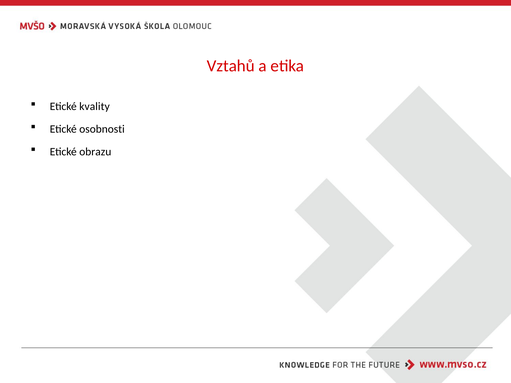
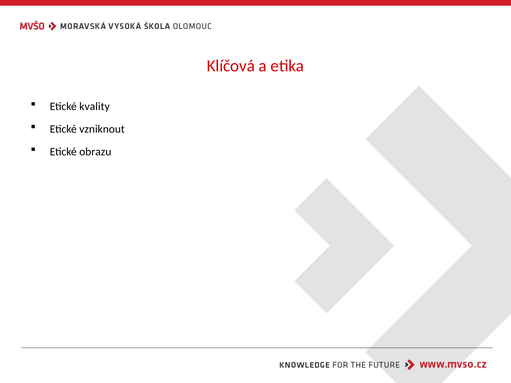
Vztahů: Vztahů -> Klíčová (231, 66)
osobnosti: osobnosti -> vzniknout (102, 129)
